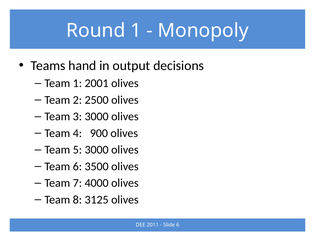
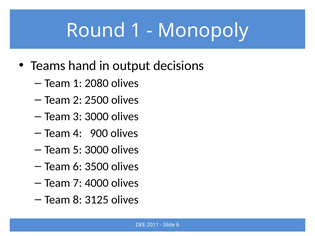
2001: 2001 -> 2080 (97, 83)
